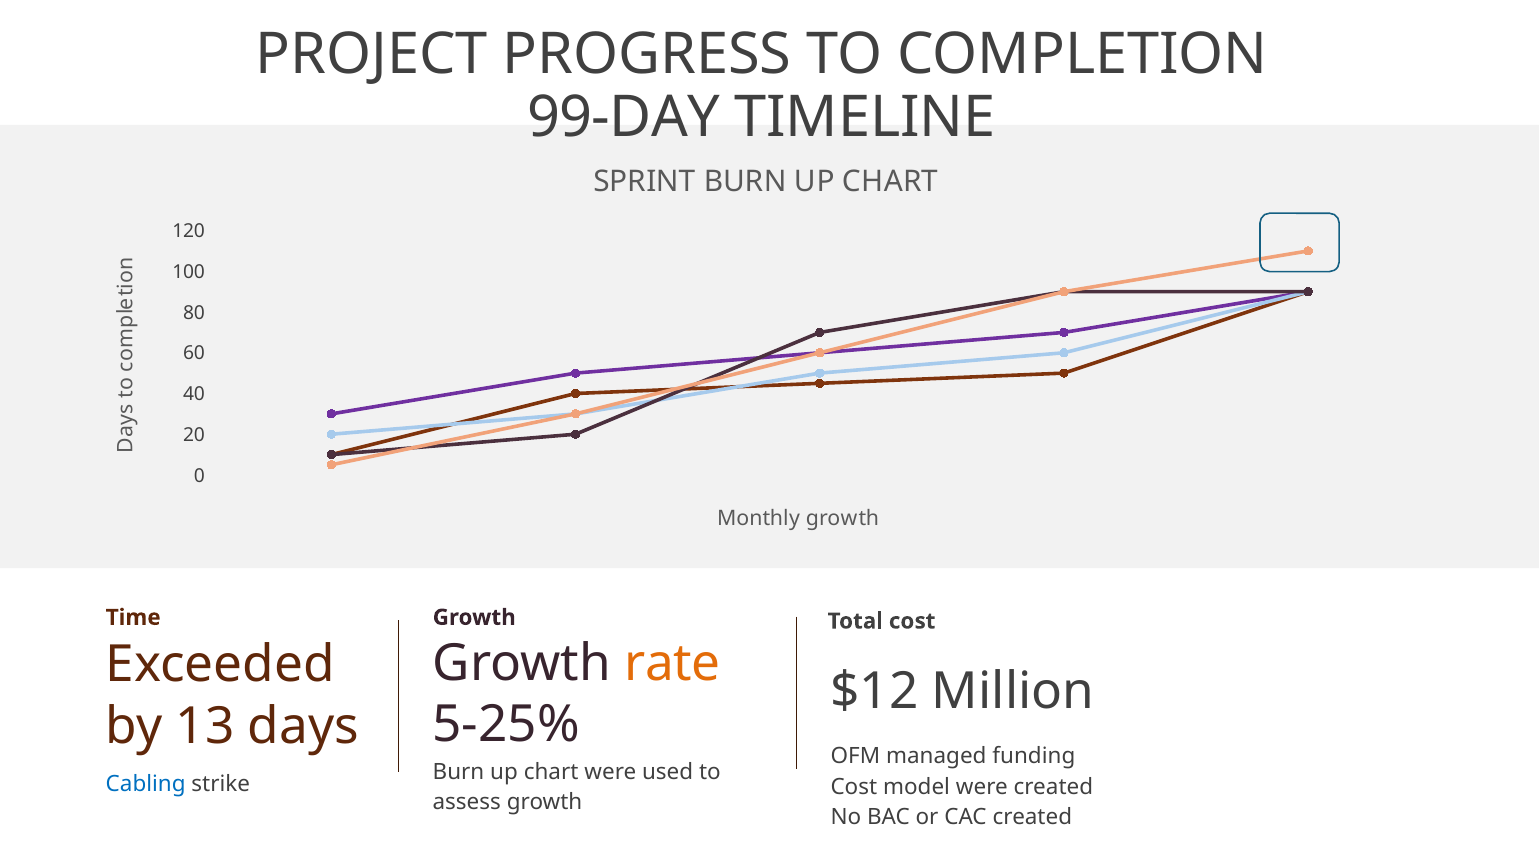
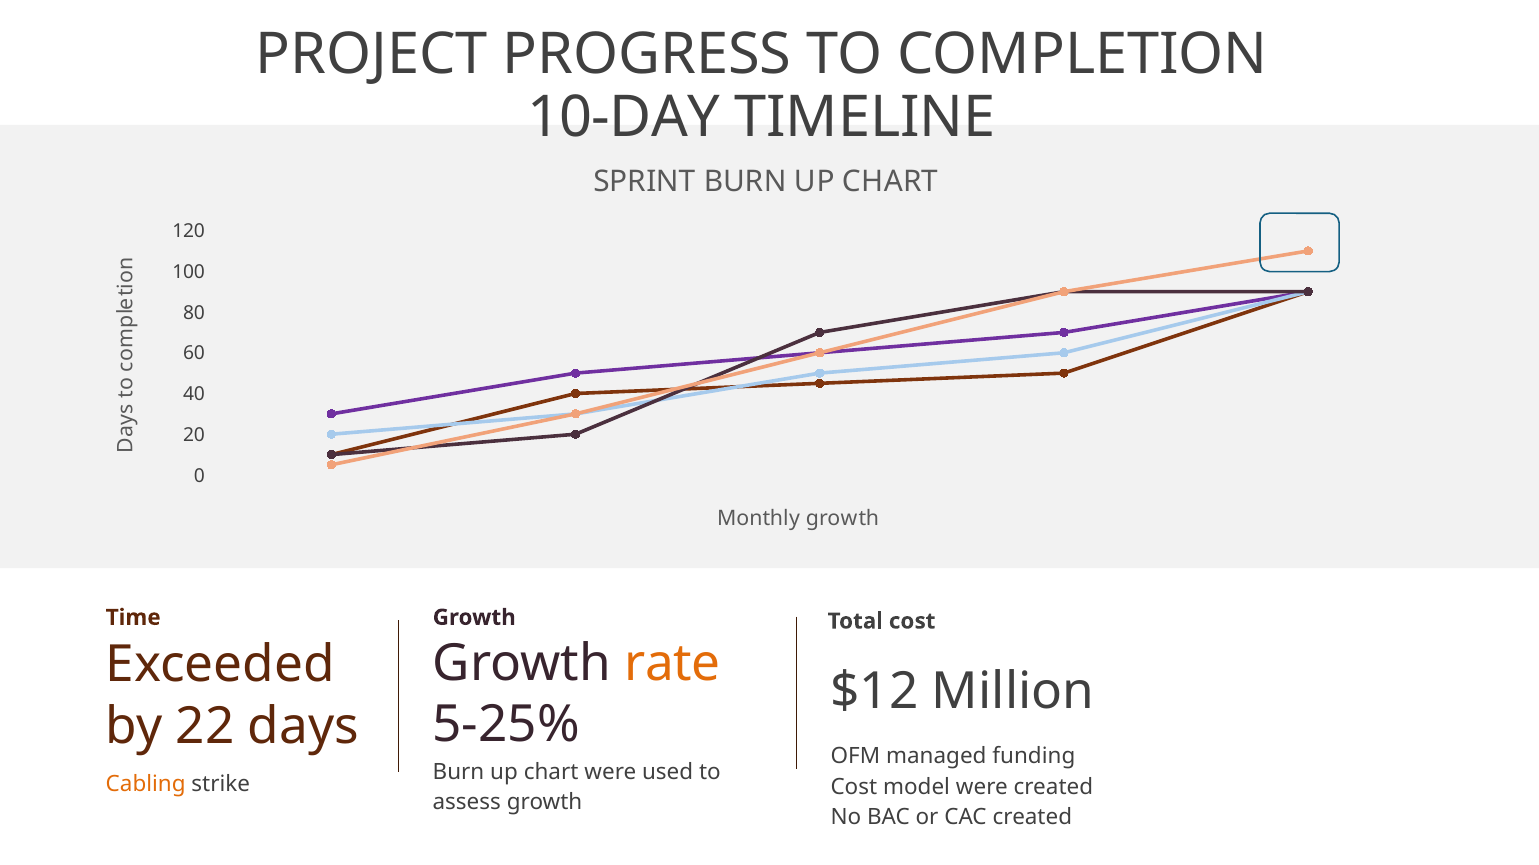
99-DAY: 99-DAY -> 10-DAY (624, 117)
13: 13 -> 22 (205, 727)
Cabling colour: blue -> orange (146, 785)
